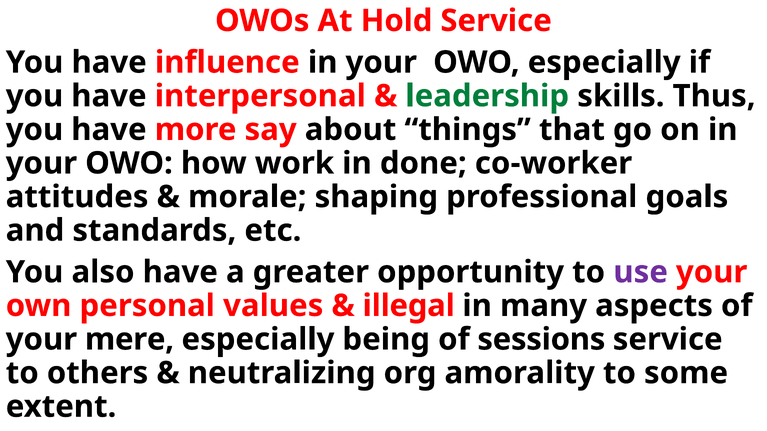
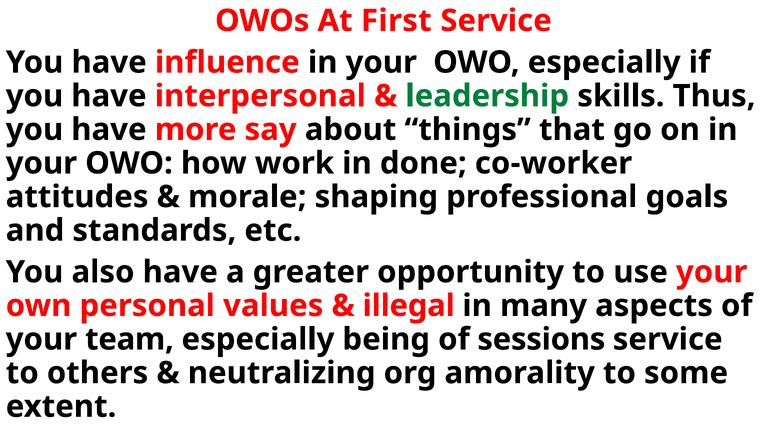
Hold: Hold -> First (396, 21)
use colour: purple -> black (641, 272)
mere: mere -> team (129, 340)
